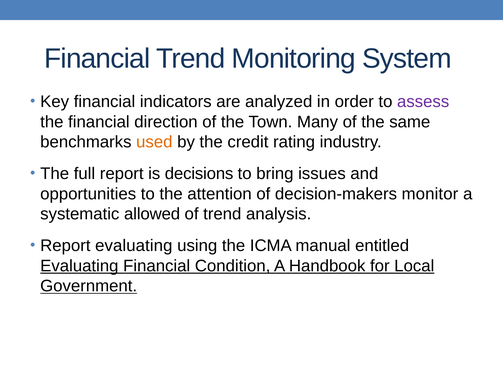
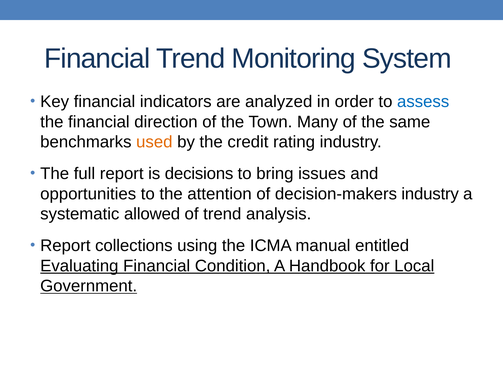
assess colour: purple -> blue (423, 102)
decision-makers monitor: monitor -> industry (430, 194)
Report evaluating: evaluating -> collections (134, 246)
